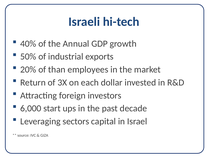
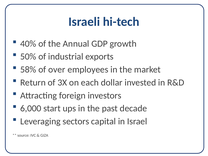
20%: 20% -> 58% (28, 70)
than: than -> over (57, 70)
